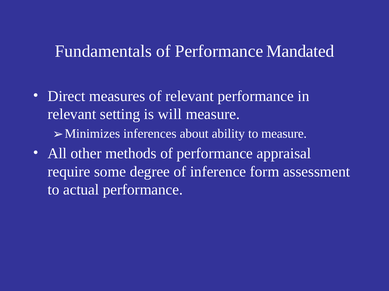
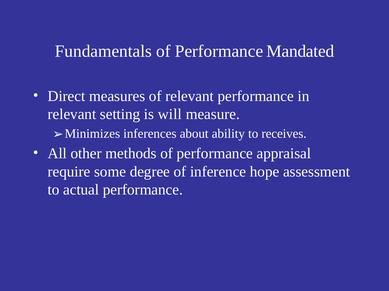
to measure: measure -> receives (284, 134)
form: form -> hope (265, 172)
